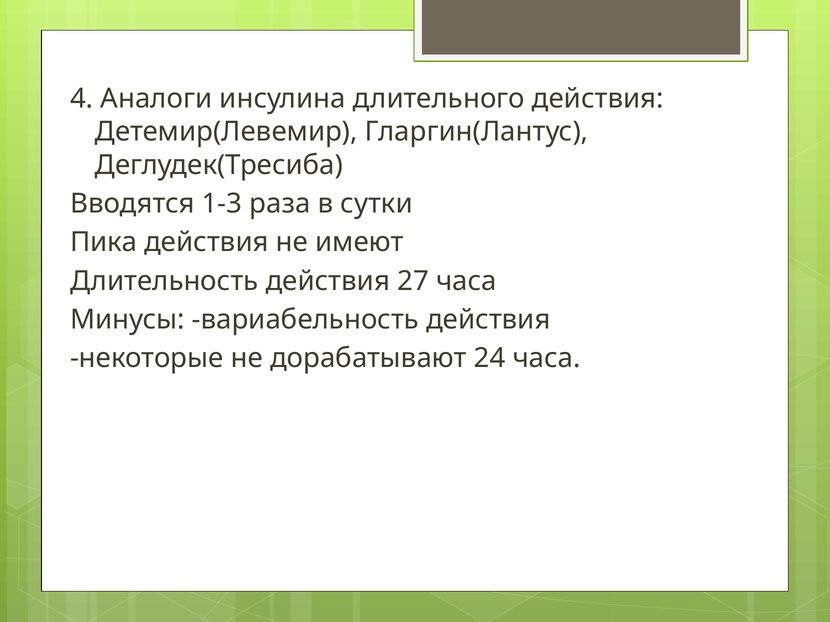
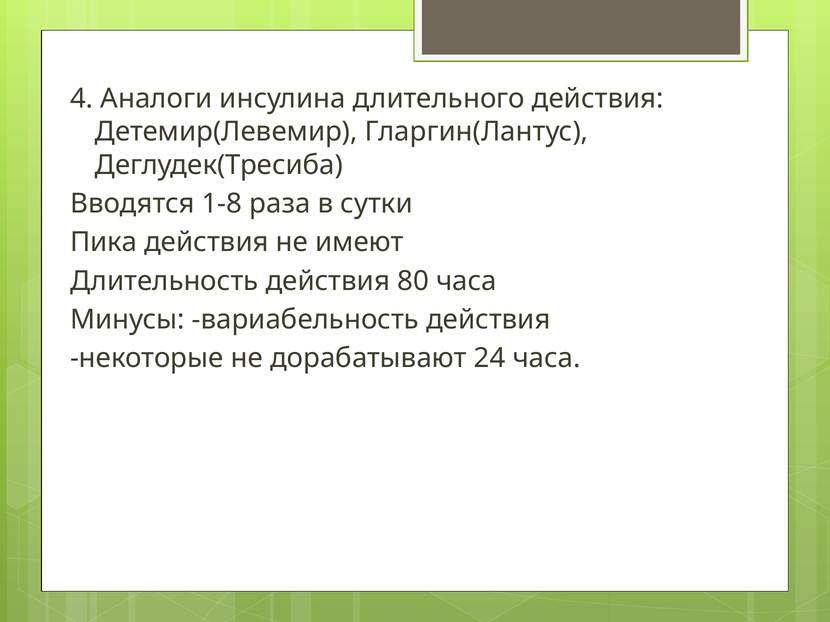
1-3: 1-3 -> 1-8 (222, 204)
27: 27 -> 80 (413, 281)
